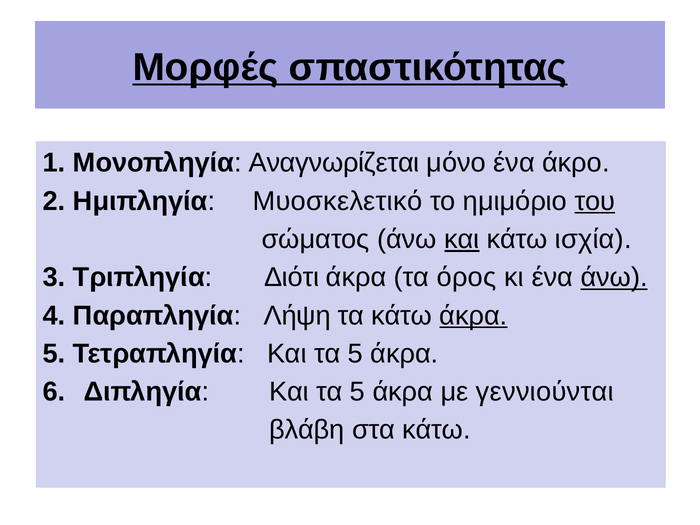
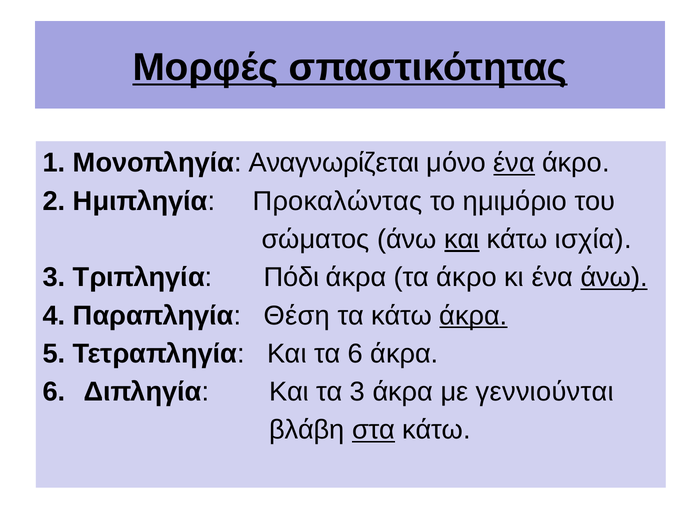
ένα underline: none -> present (514, 163)
Μυοσκελετικό: Μυοσκελετικό -> Προκαλώντας (338, 201)
του underline: present -> none (595, 201)
Διότι: Διότι -> Πόδι (292, 277)
τα όρος: όρος -> άκρο (467, 277)
Λήψη: Λήψη -> Θέση (297, 316)
Τετραπληγία Και τα 5: 5 -> 6 (355, 354)
Διπληγία Και τα 5: 5 -> 3 (357, 392)
στα underline: none -> present (374, 430)
